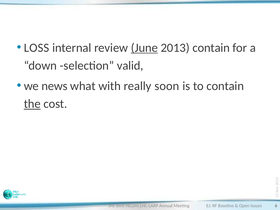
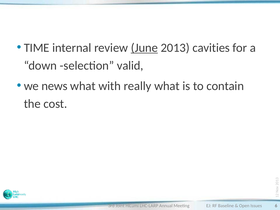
LOSS: LOSS -> TIME (37, 48)
2013 contain: contain -> cavities (211, 48)
really soon: soon -> what (167, 86)
the underline: present -> none (32, 104)
